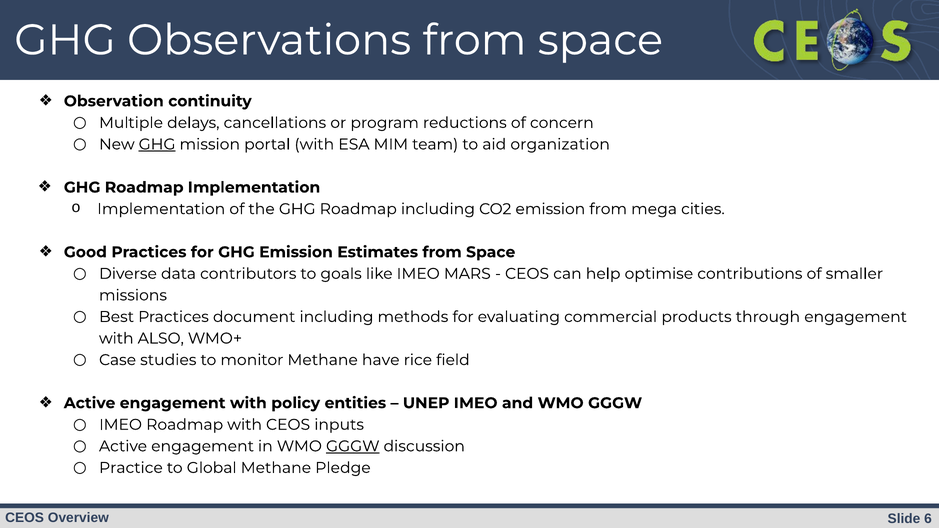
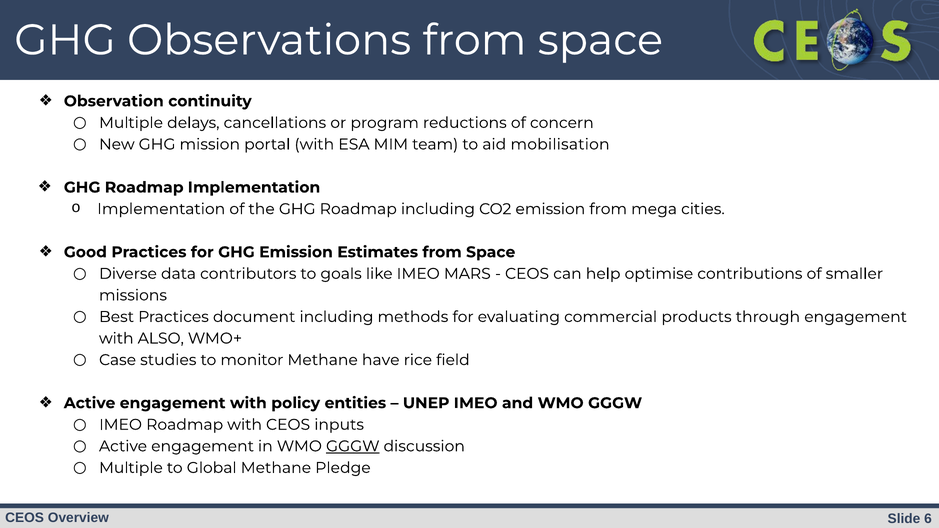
GHG underline: present -> none (157, 144)
organization: organization -> mobilisation (560, 144)
Practice: Practice -> Multiple (131, 468)
